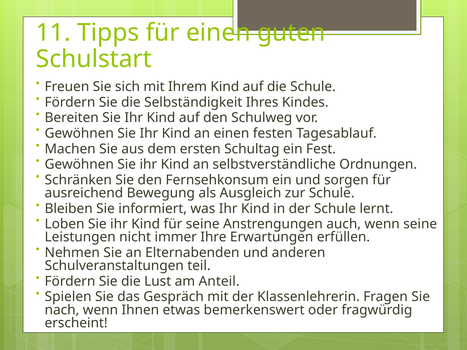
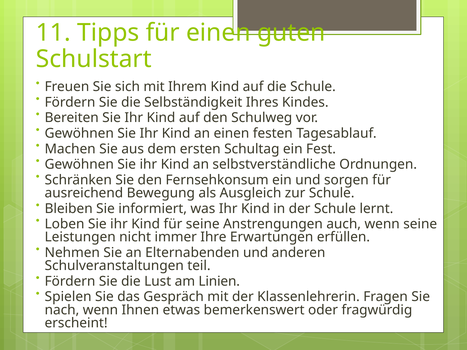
Anteil: Anteil -> Linien (219, 281)
